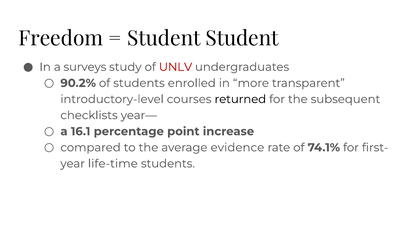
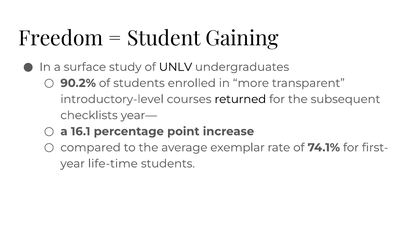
Student Student: Student -> Gaining (242, 39)
surveys: surveys -> surface (85, 67)
UNLV colour: red -> black (176, 67)
evidence: evidence -> exemplar (238, 147)
